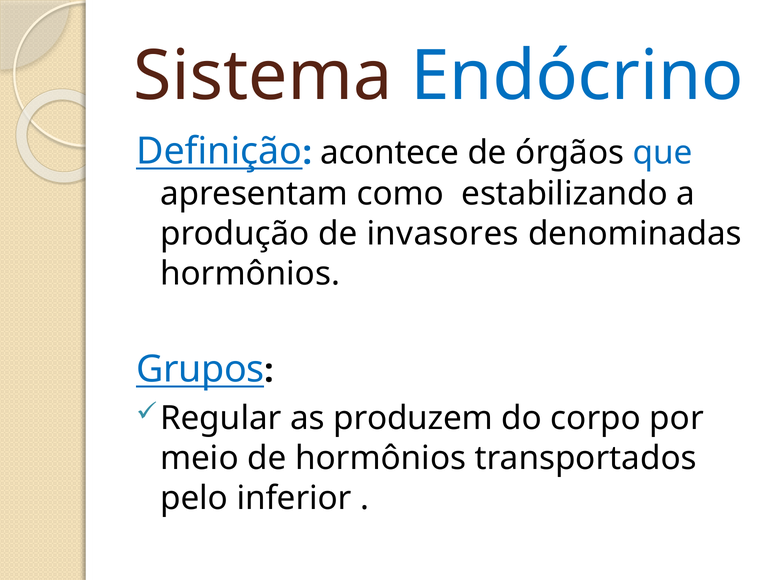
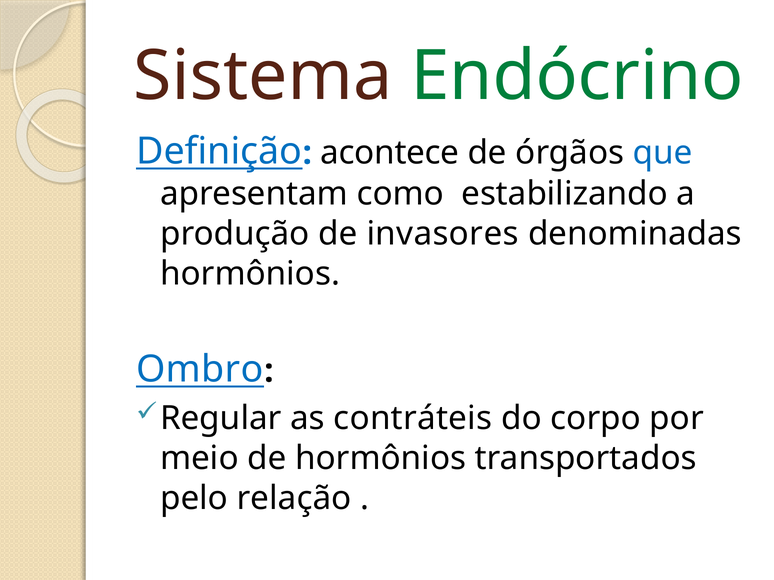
Endócrino colour: blue -> green (577, 76)
Grupos: Grupos -> Ombro (200, 370)
produzem: produzem -> contráteis (413, 418)
inferior: inferior -> relação (294, 498)
